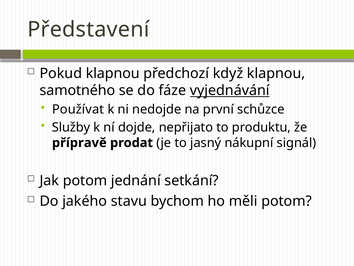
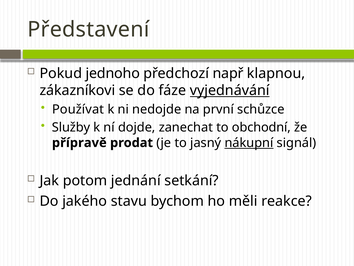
Pokud klapnou: klapnou -> jednoho (113, 73)
když: když -> např (228, 73)
samotného: samotného -> zákazníkovi (77, 90)
nepřijato: nepřijato -> zanechat (186, 127)
produktu: produktu -> obchodní (261, 127)
nákupní underline: none -> present (249, 143)
měli potom: potom -> reakce (287, 201)
